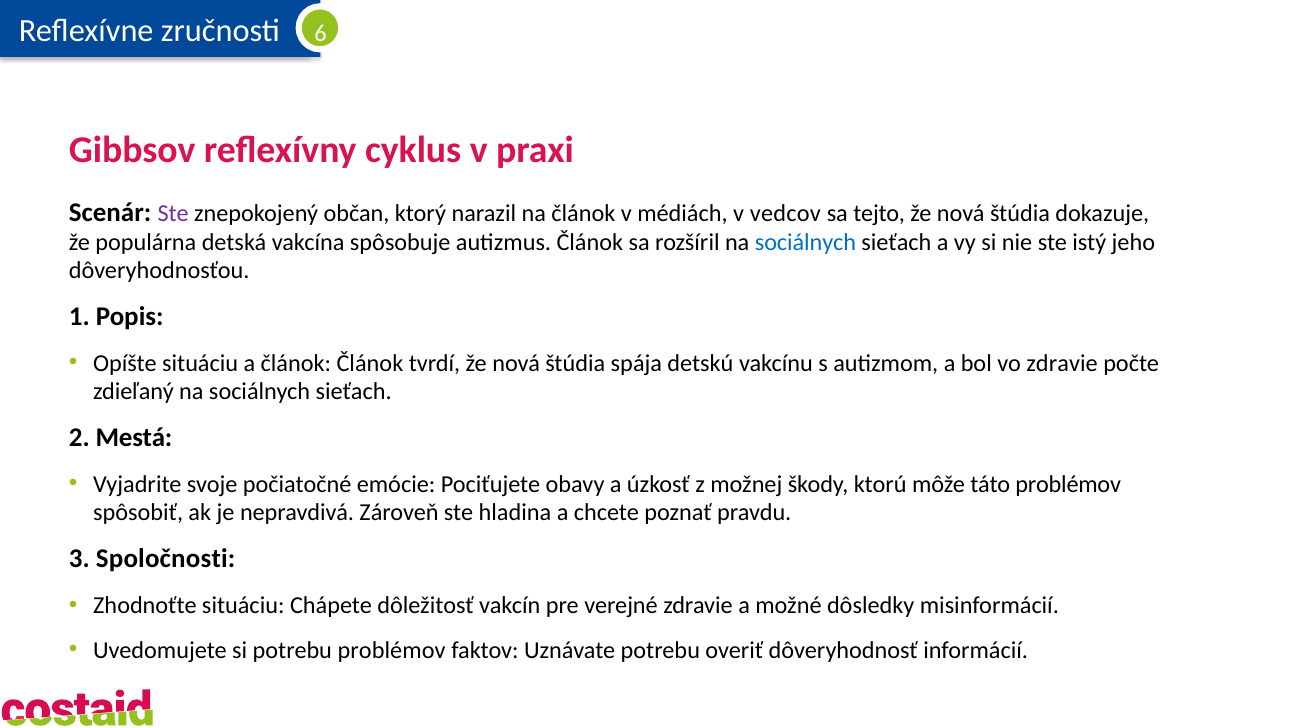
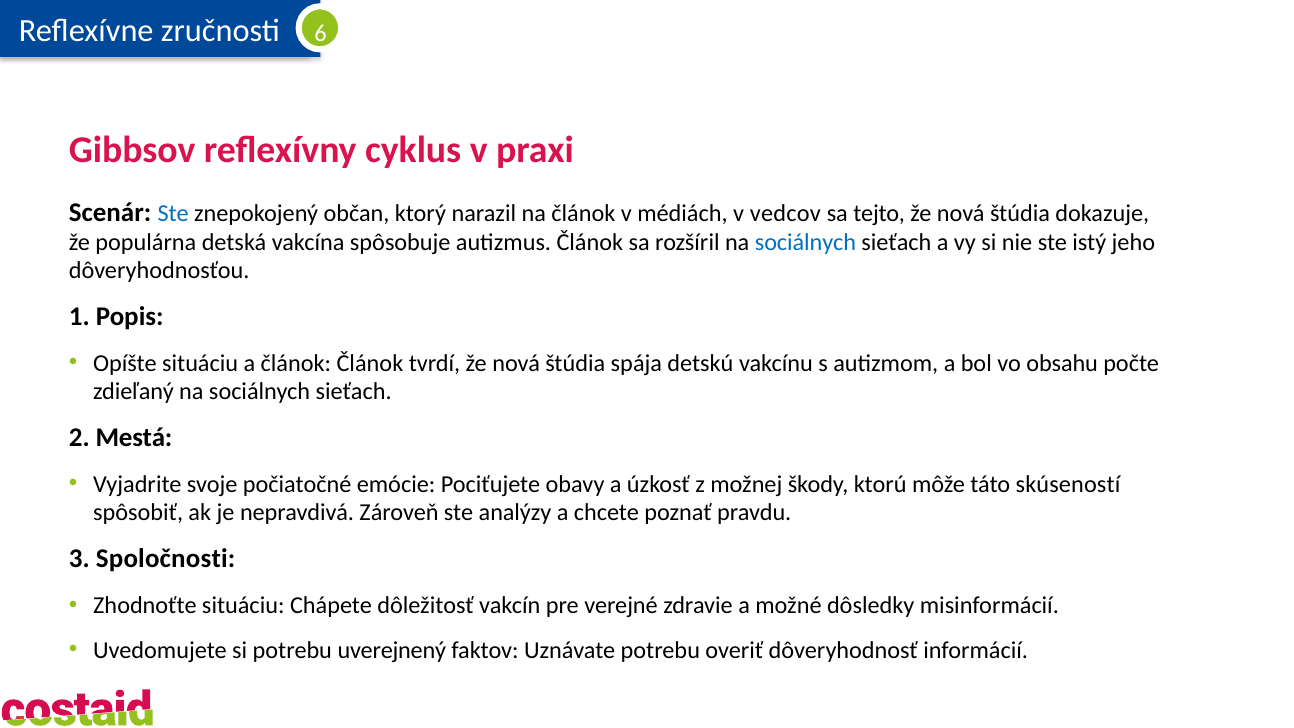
Ste colour: purple -> blue (173, 214)
vo zdravie: zdravie -> obsahu (1062, 363)
táto problémov: problémov -> skúseností (1068, 484)
hladina: hladina -> analýzy (515, 512)
potrebu problémov: problémov -> uverejnený (392, 650)
